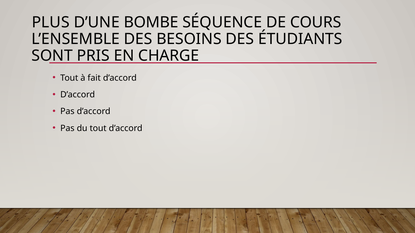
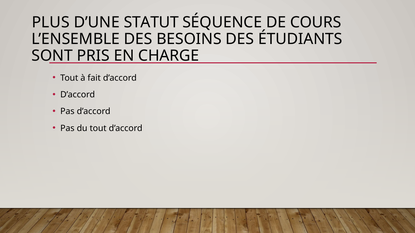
BOMBE: BOMBE -> STATUT (151, 22)
